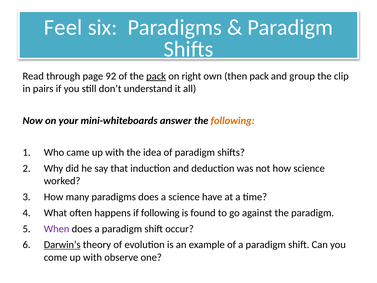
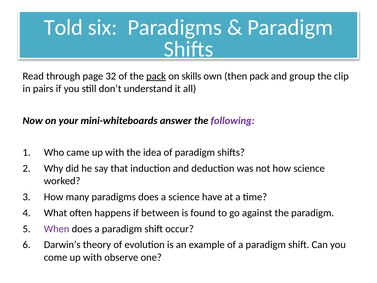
Feel: Feel -> Told (63, 27)
92: 92 -> 32 (111, 76)
right: right -> skills (191, 76)
following colour: orange -> purple (233, 120)
if following: following -> between (160, 213)
Darwin’s underline: present -> none (62, 245)
